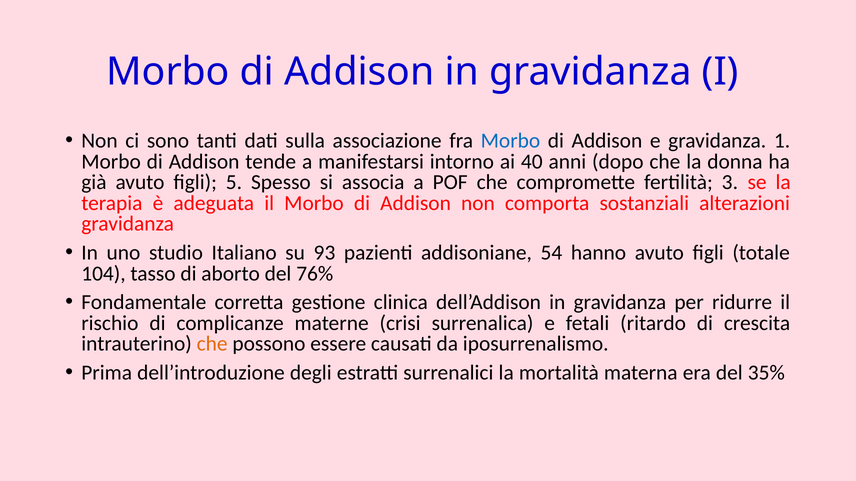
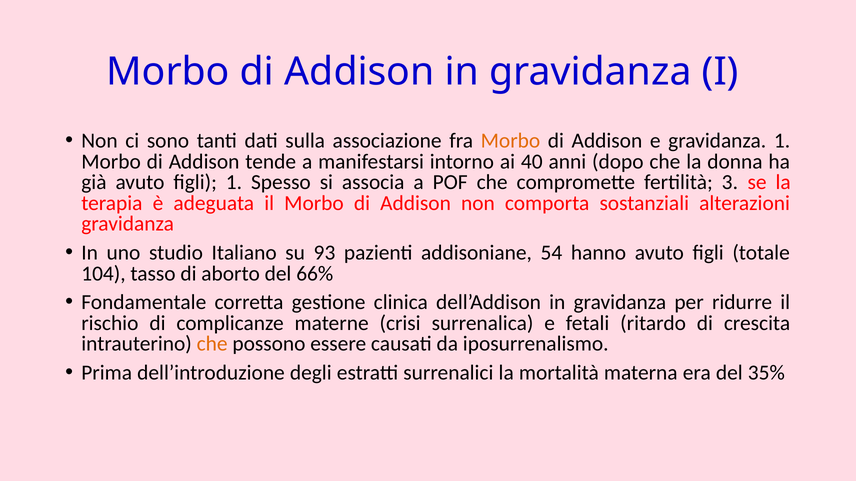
Morbo colour: blue -> orange (510, 141)
figli 5: 5 -> 1 (234, 183)
76%: 76% -> 66% (315, 274)
